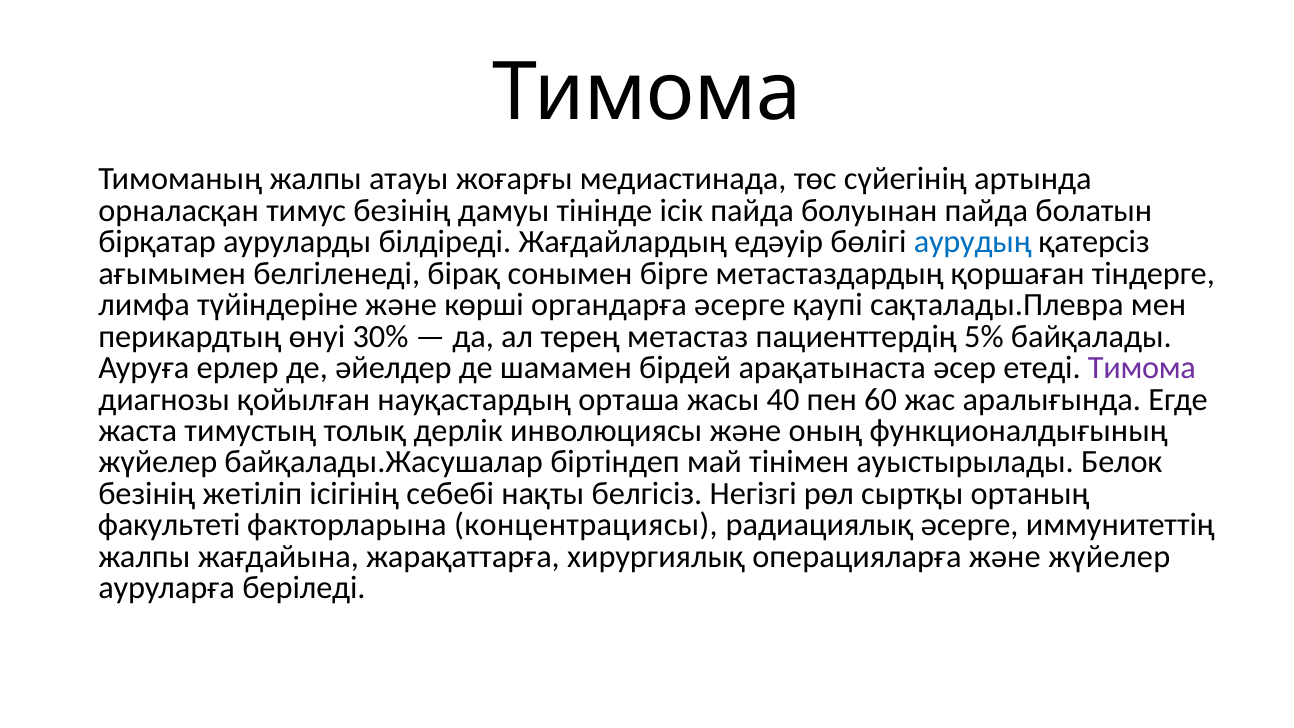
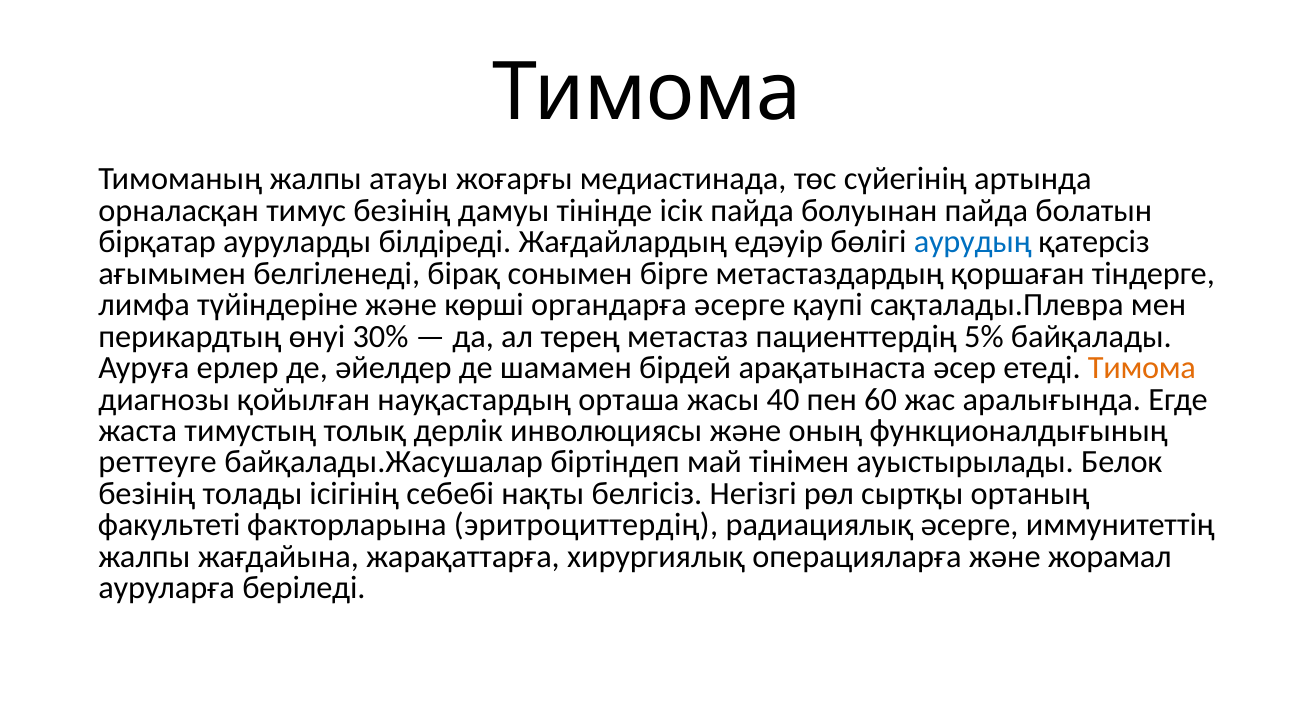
Тимома colour: purple -> orange (1142, 368)
жүйелер: жүйелер -> реттеуге (158, 462)
жетіліп: жетіліп -> толады (253, 494)
концентрациясы: концентрациясы -> эритроциттердің (586, 525)
және жүйелер: жүйелер -> жорамал (1110, 557)
